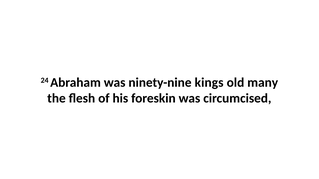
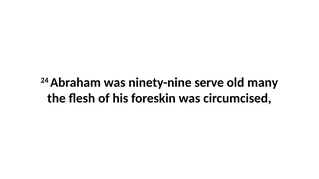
kings: kings -> serve (209, 83)
